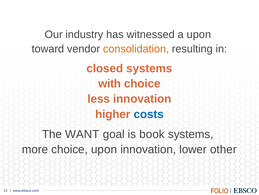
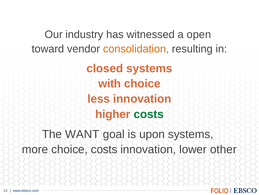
a upon: upon -> open (199, 34)
costs colour: blue -> green (149, 114)
book: book -> upon (152, 134)
choice upon: upon -> costs (104, 149)
